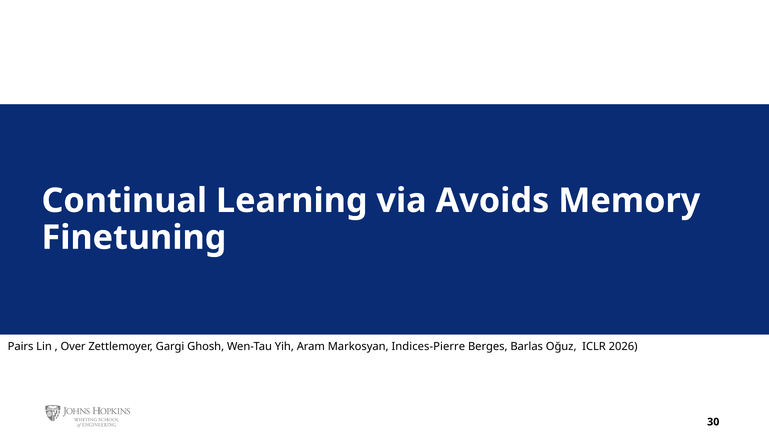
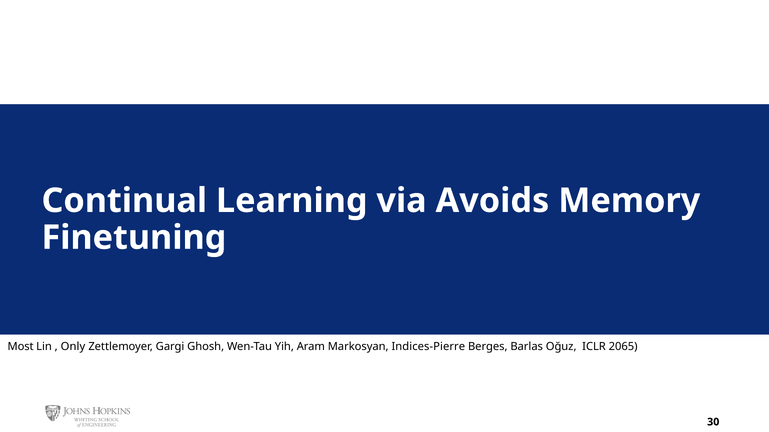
Pairs: Pairs -> Most (21, 347)
Over: Over -> Only (73, 347)
2026: 2026 -> 2065 (623, 347)
